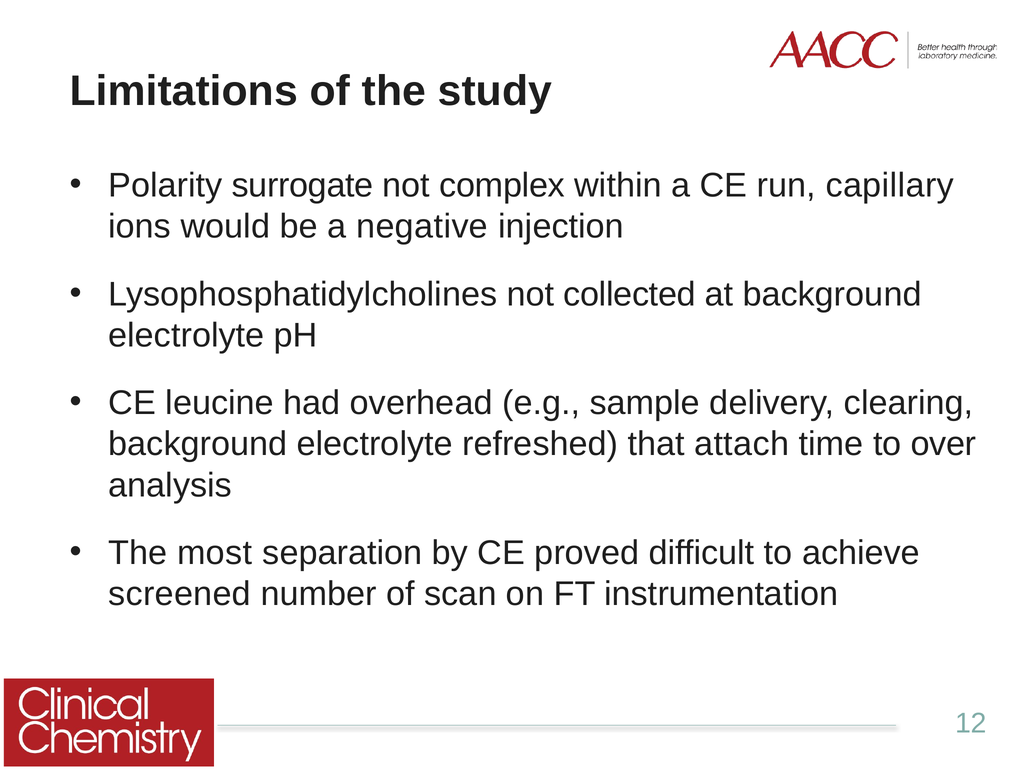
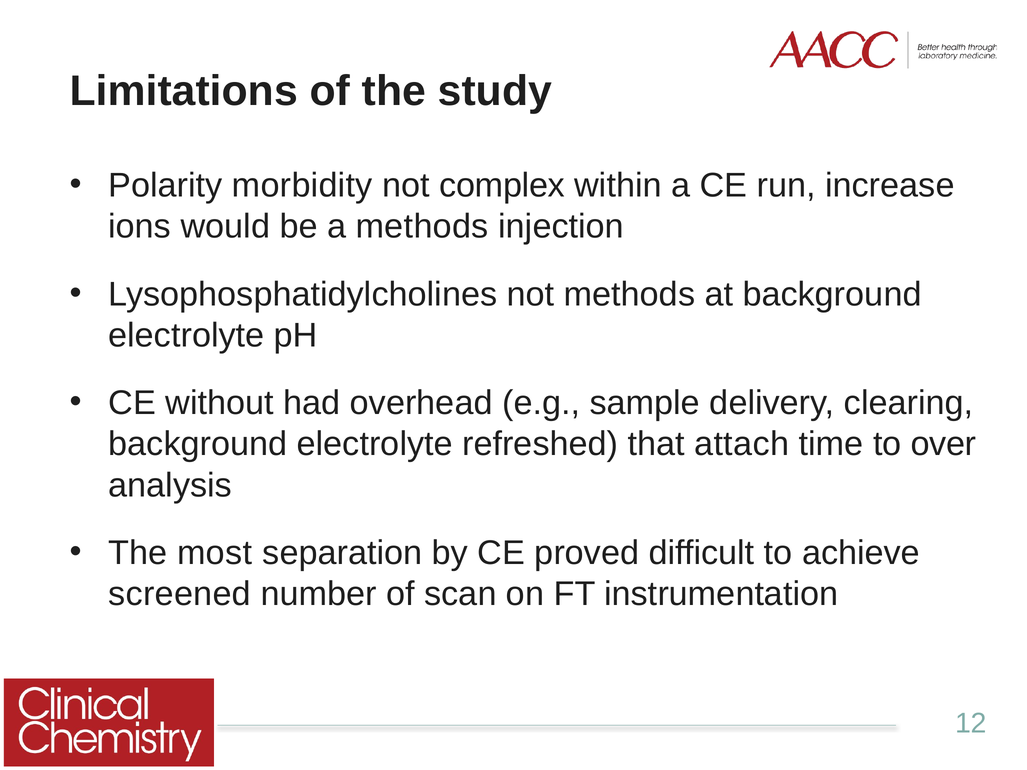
surrogate: surrogate -> morbidity (302, 185)
capillary: capillary -> increase (890, 185)
a negative: negative -> methods (422, 227)
not collected: collected -> methods (629, 294)
leucine: leucine -> without (220, 403)
